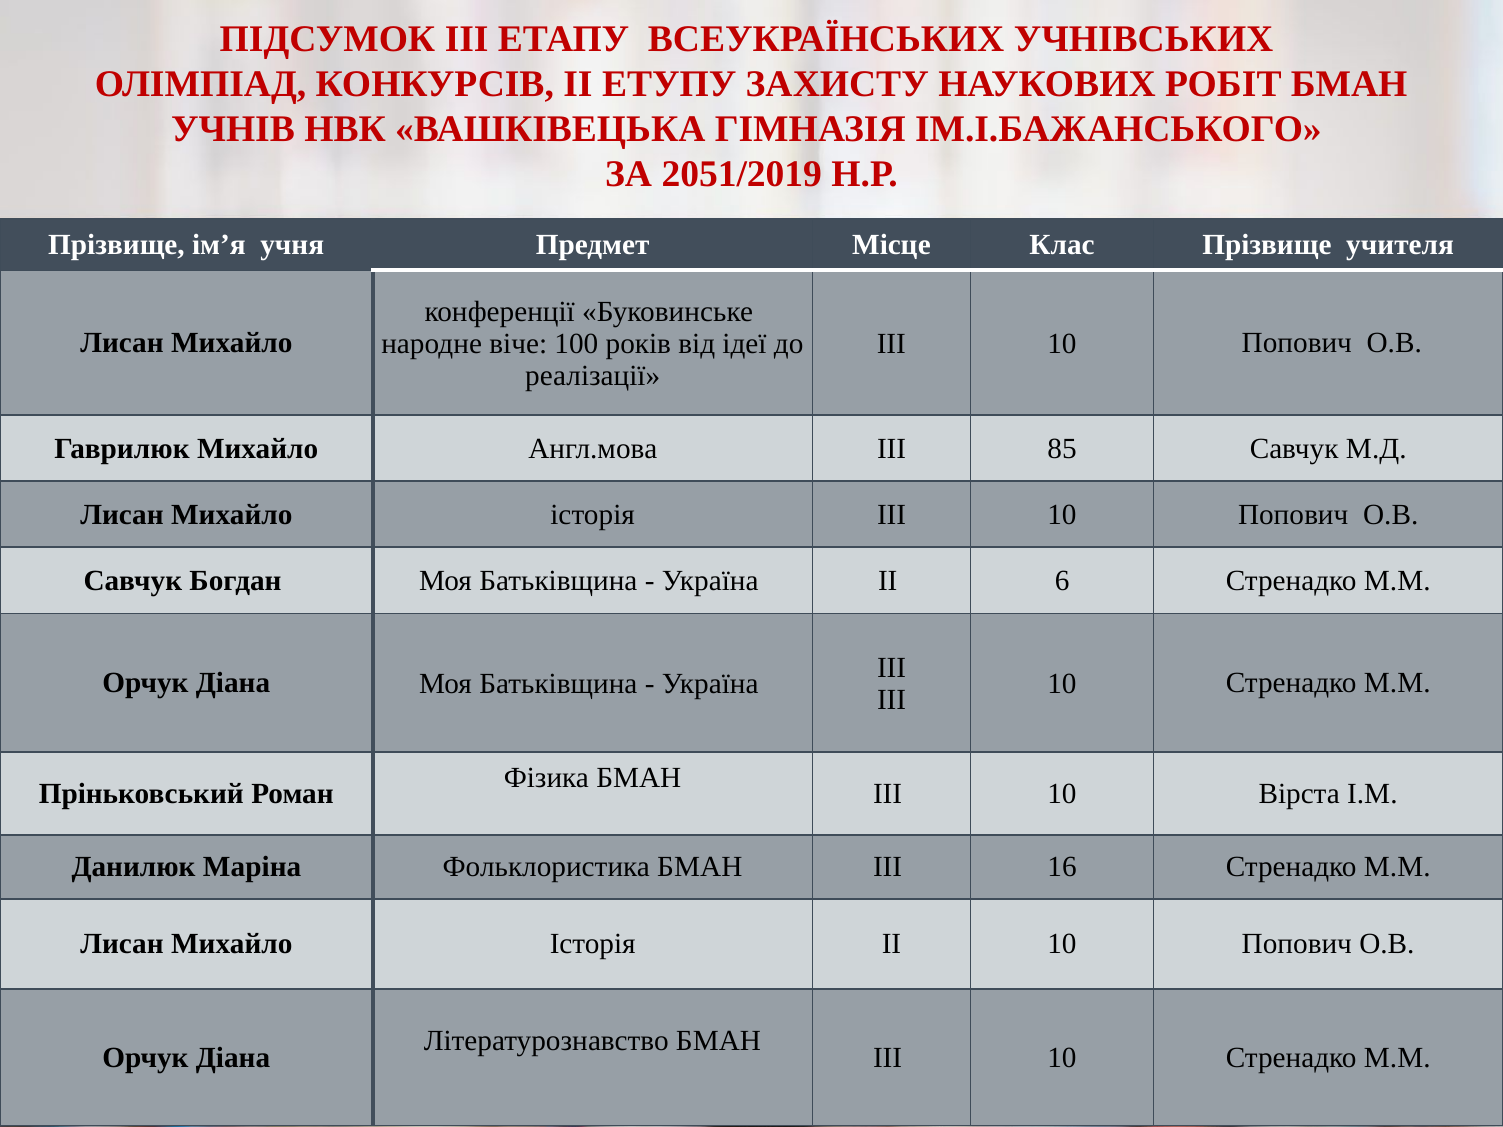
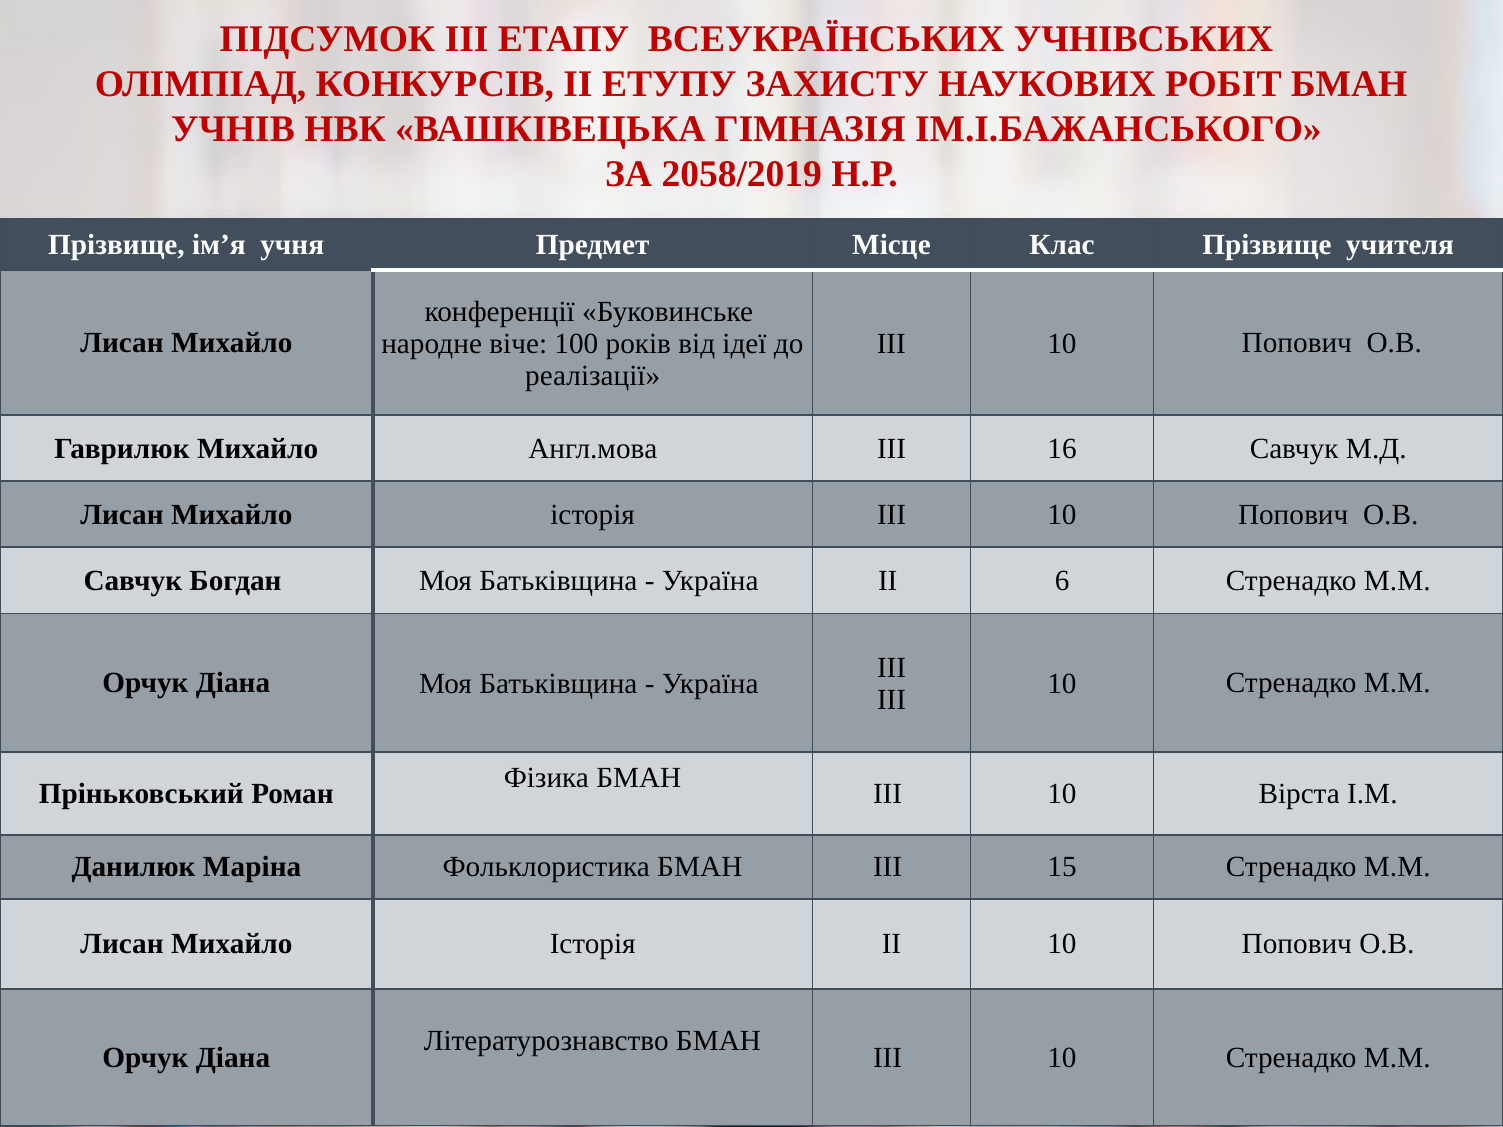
2051/2019: 2051/2019 -> 2058/2019 (742, 174)
85: 85 -> 16 (1062, 449)
16: 16 -> 15 (1062, 867)
